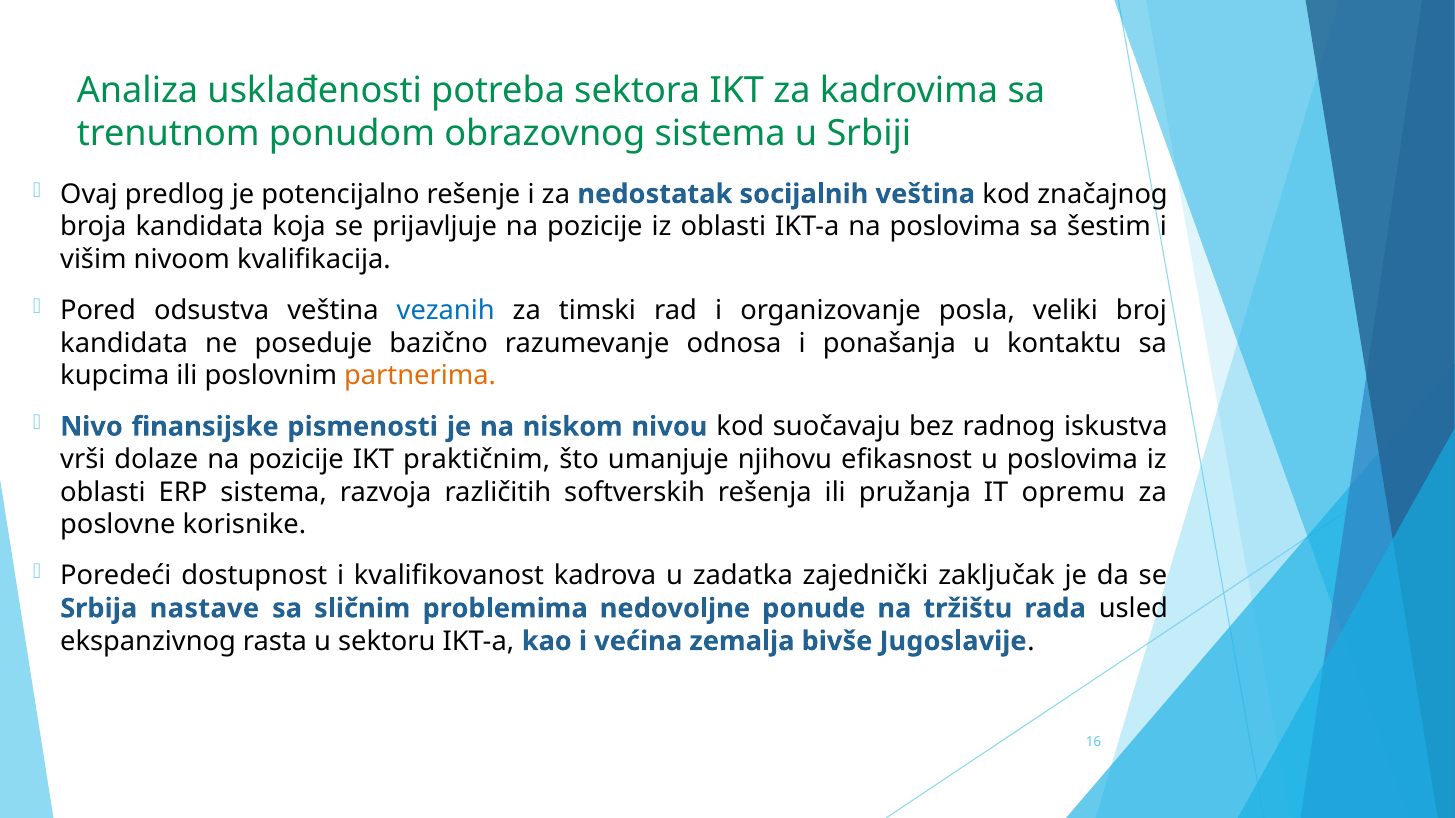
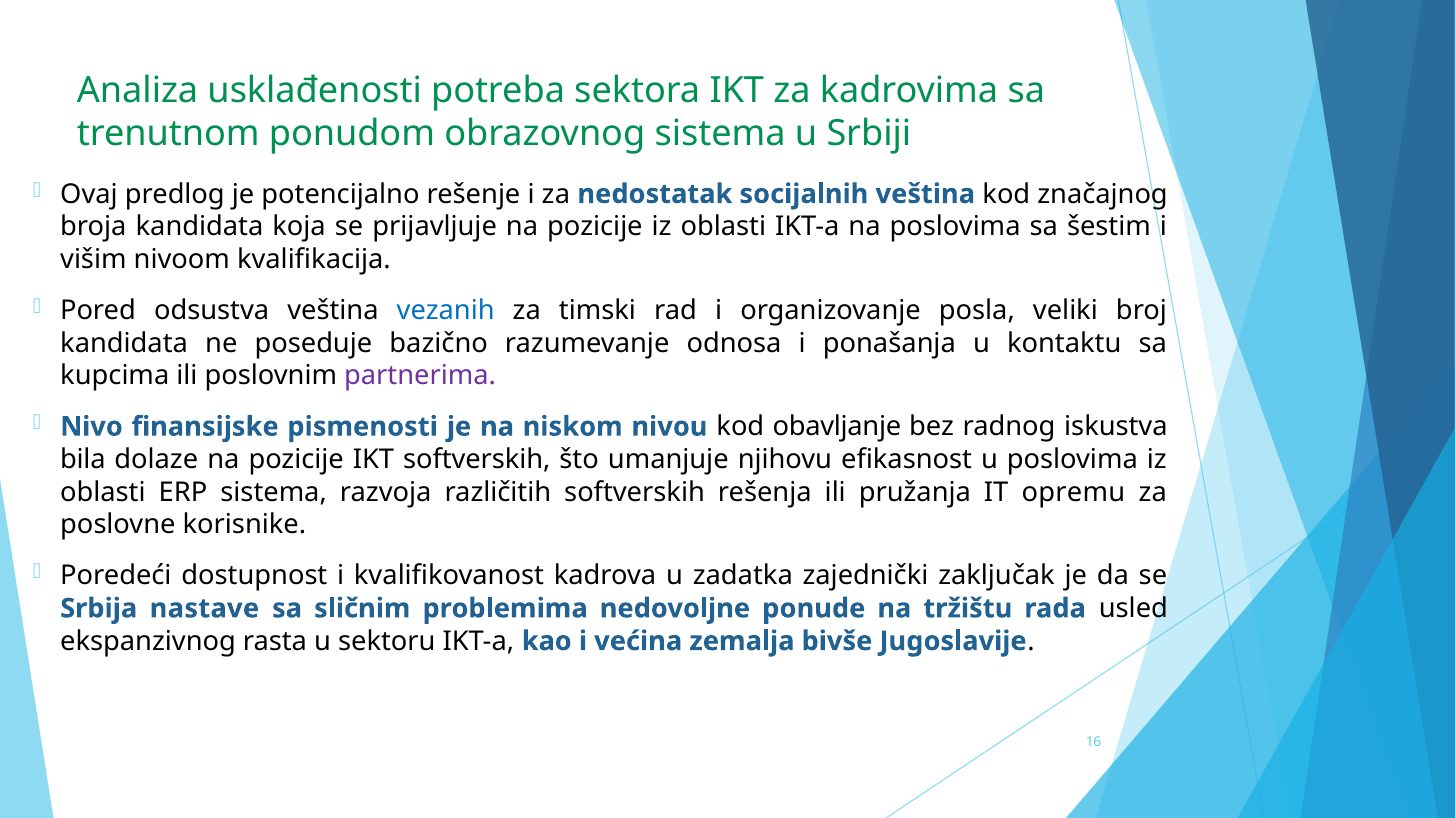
partnerima colour: orange -> purple (420, 376)
suočavaju: suočavaju -> obavljanje (837, 427)
vrši: vrši -> bila (83, 460)
IKT praktičnim: praktičnim -> softverskih (477, 460)
